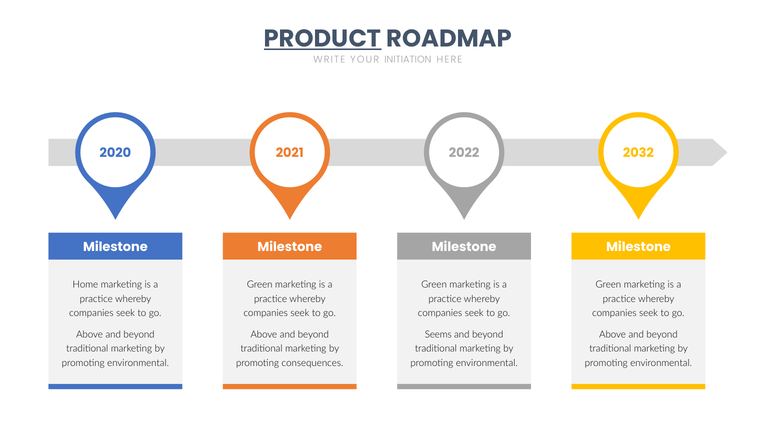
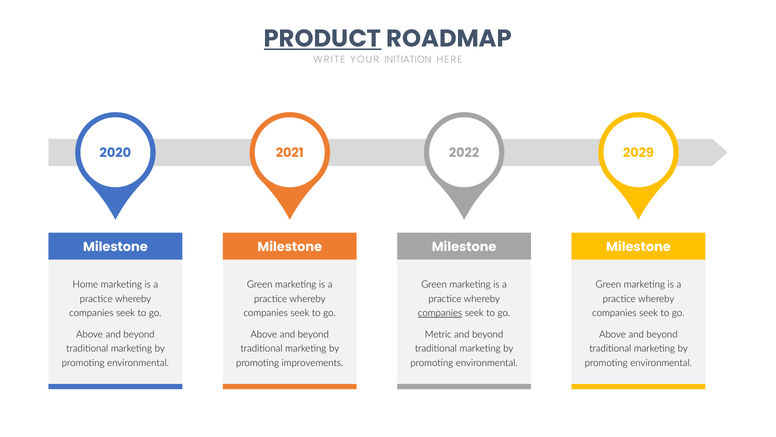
2032: 2032 -> 2029 (638, 153)
companies underline: none -> present (440, 313)
Seems: Seems -> Metric (438, 334)
consequences: consequences -> improvements (312, 362)
